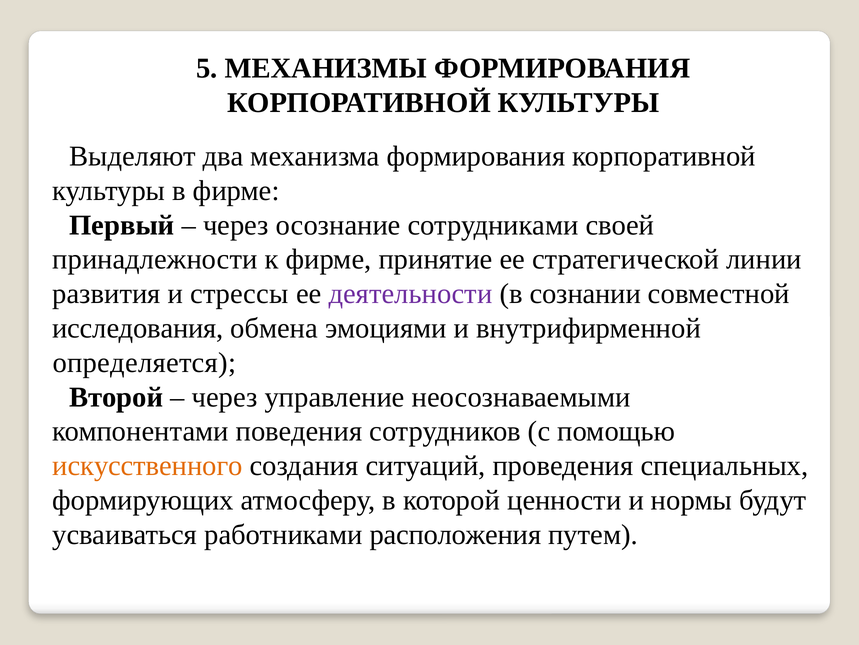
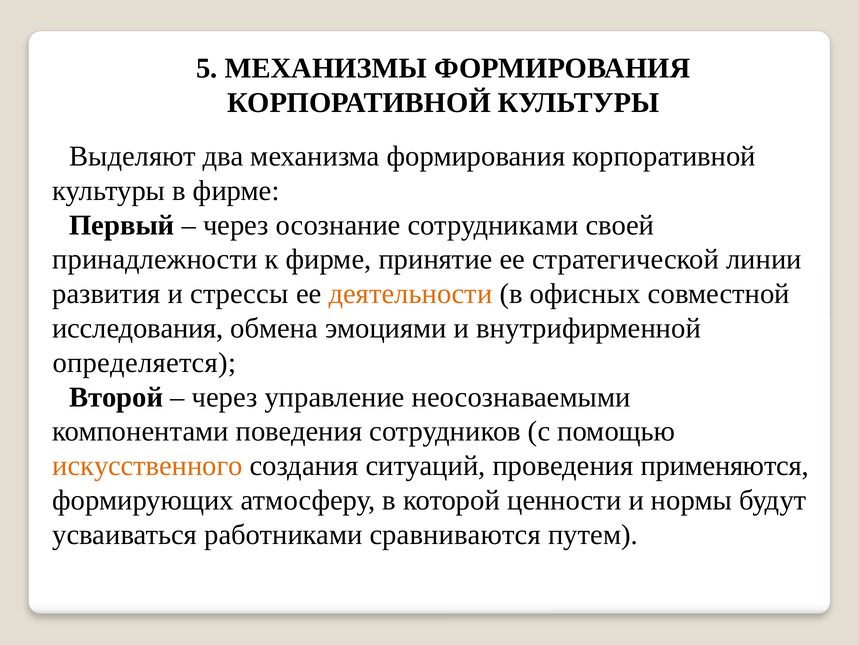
деятельности colour: purple -> orange (410, 294)
сознании: сознании -> офисных (585, 294)
специальных: специальных -> применяются (725, 465)
расположения: расположения -> сравниваются (455, 534)
